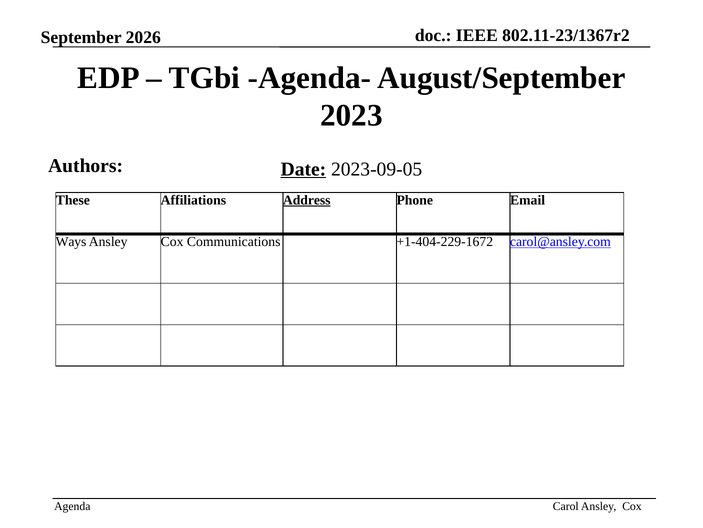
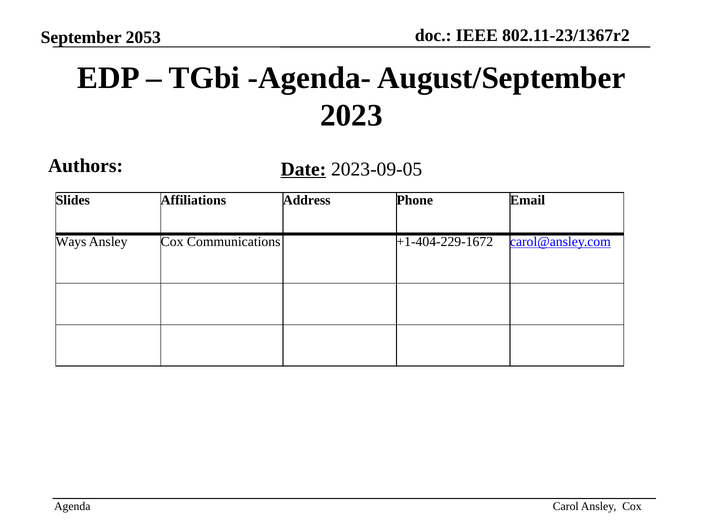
2026: 2026 -> 2053 (143, 37)
These: These -> Slides (73, 200)
Address underline: present -> none (307, 200)
